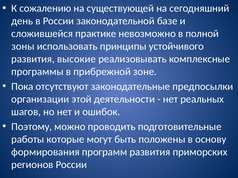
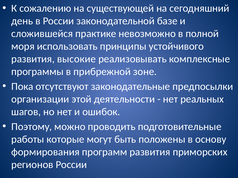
зоны: зоны -> моря (23, 46)
